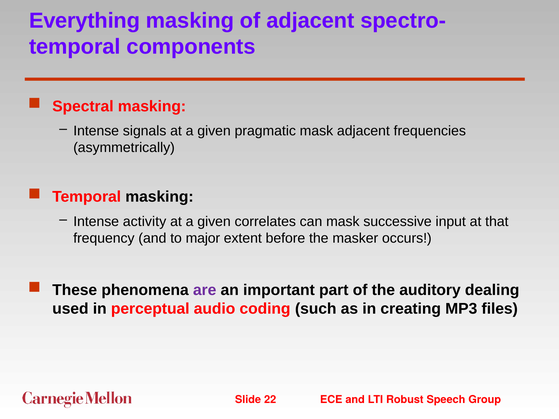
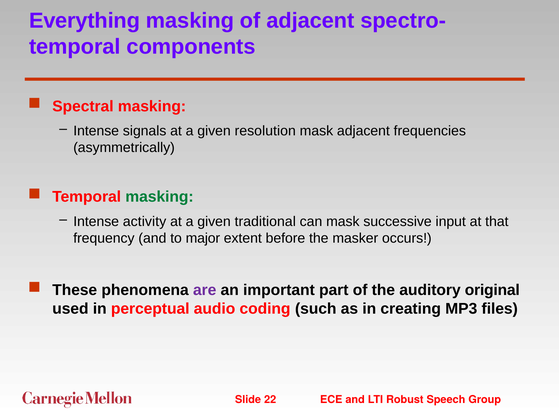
pragmatic: pragmatic -> resolution (265, 131)
masking colour: black -> green (160, 197)
correlates: correlates -> traditional (265, 222)
dealing: dealing -> original (492, 290)
